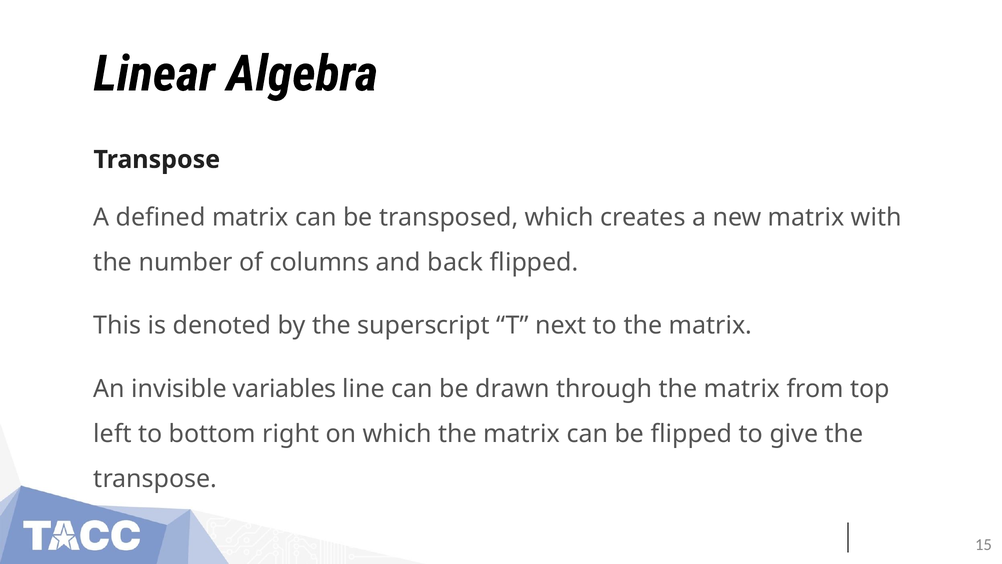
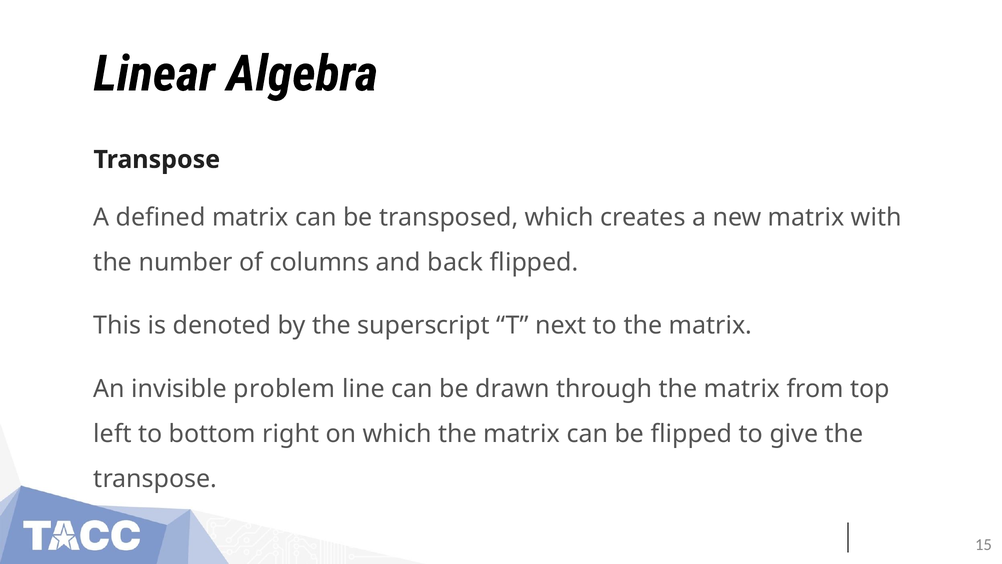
variables: variables -> problem (284, 389)
